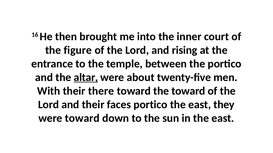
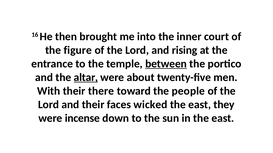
between underline: none -> present (166, 64)
the toward: toward -> people (188, 91)
faces portico: portico -> wicked (150, 105)
were toward: toward -> incense (82, 119)
